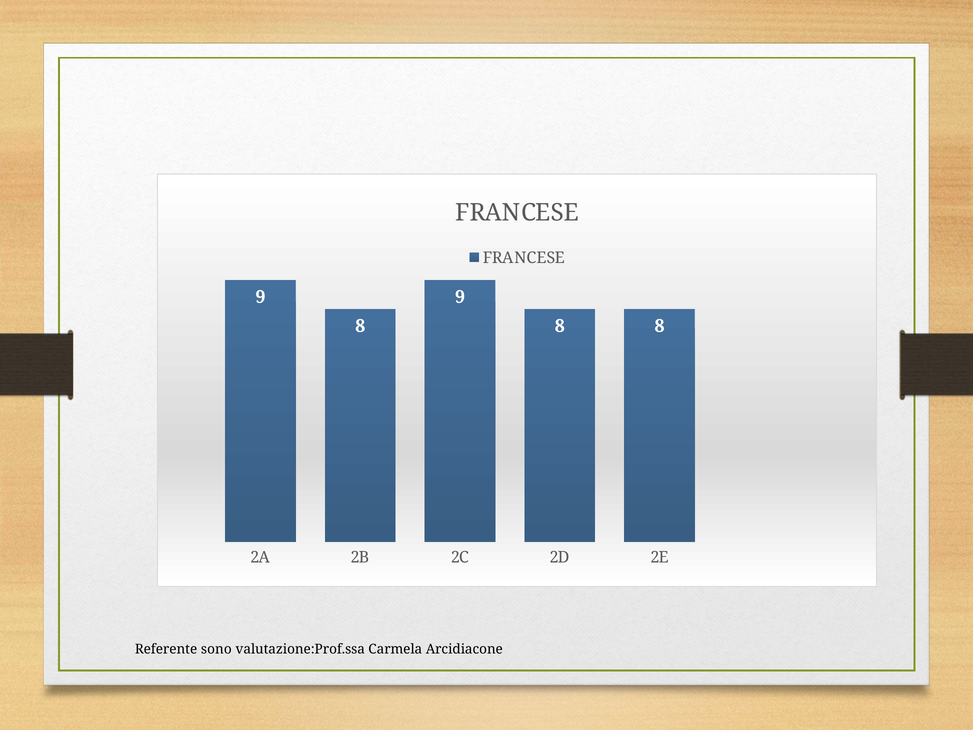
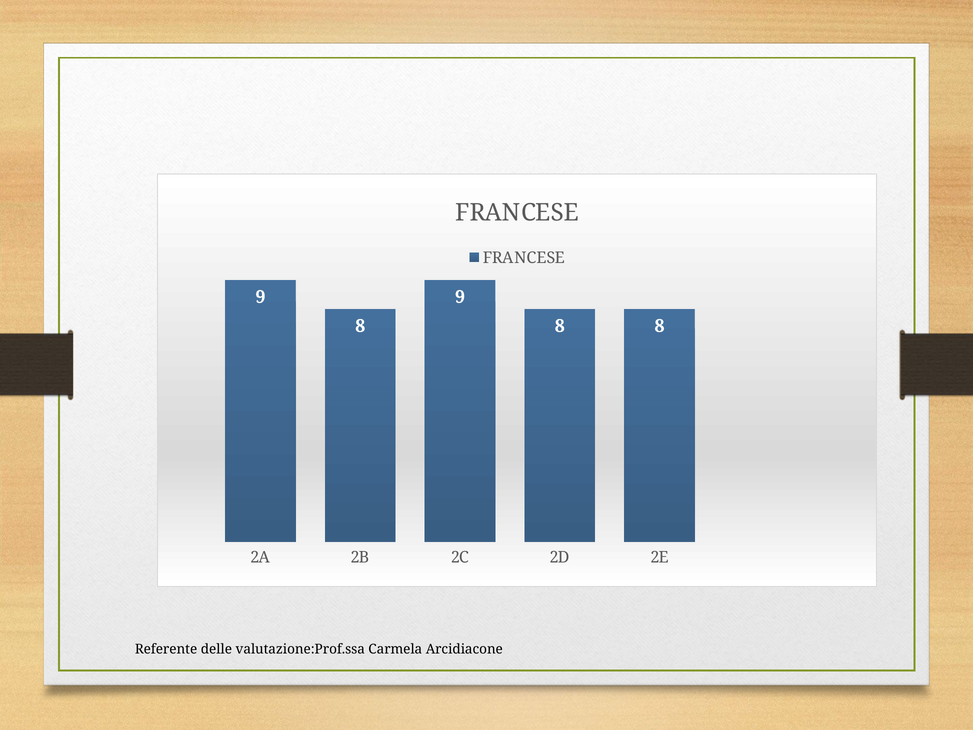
sono: sono -> delle (216, 649)
